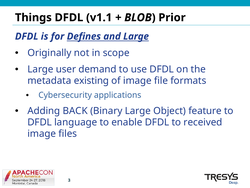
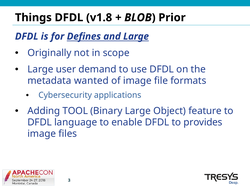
v1.1: v1.1 -> v1.8 (99, 18)
existing: existing -> wanted (91, 80)
BACK: BACK -> TOOL (75, 111)
received: received -> provides (203, 122)
